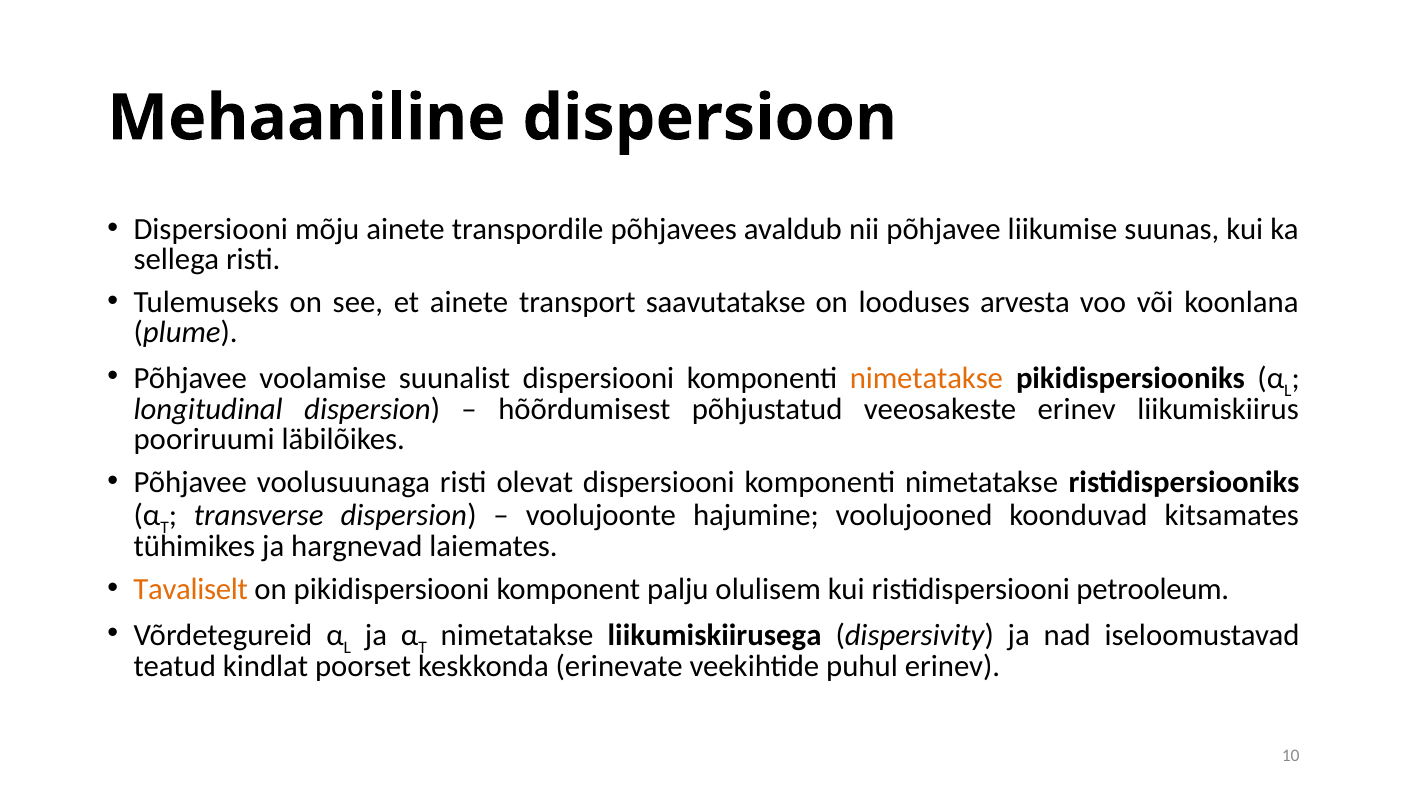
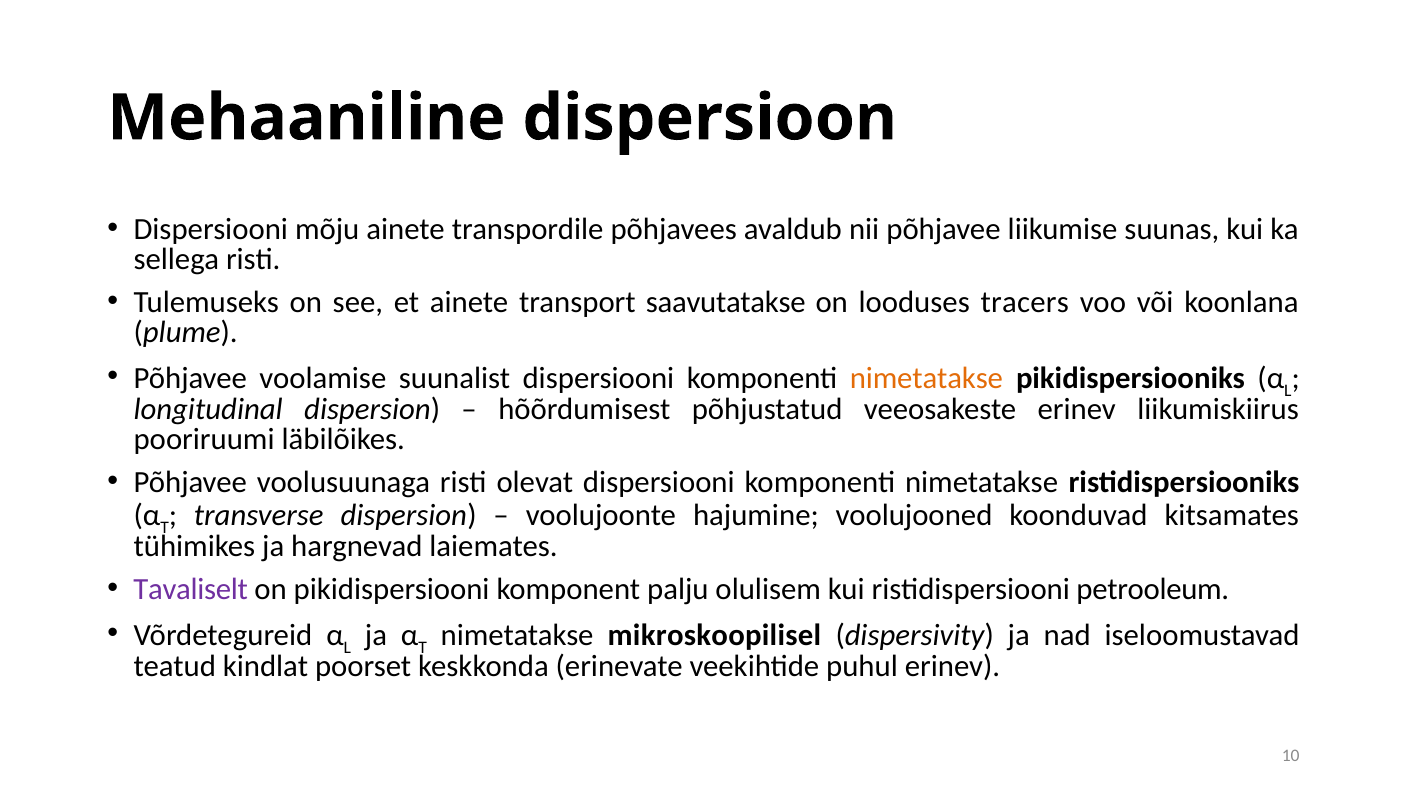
arvesta: arvesta -> tracers (1025, 303)
Tavaliselt colour: orange -> purple (191, 589)
liikumiskiirusega: liikumiskiirusega -> mikroskoopilisel (714, 636)
